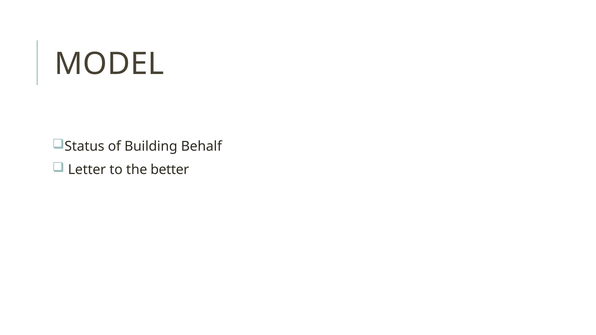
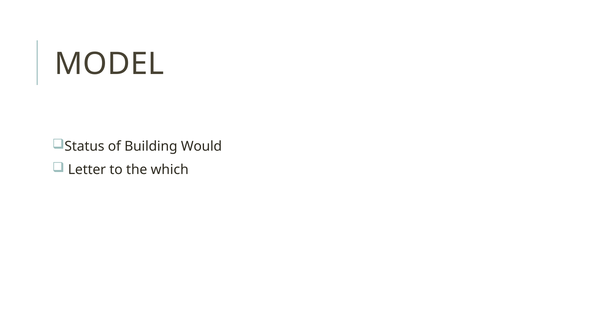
Behalf: Behalf -> Would (201, 146)
better: better -> which (170, 170)
